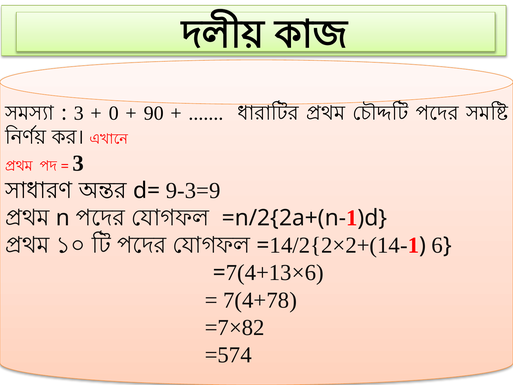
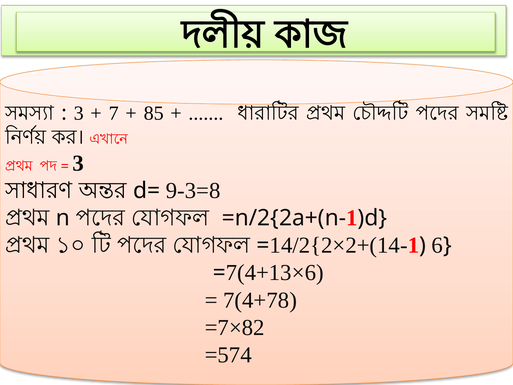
0: 0 -> 7 (114, 113)
90: 90 -> 85 (154, 113)
9-3=9: 9-3=9 -> 9-3=8 (193, 190)
